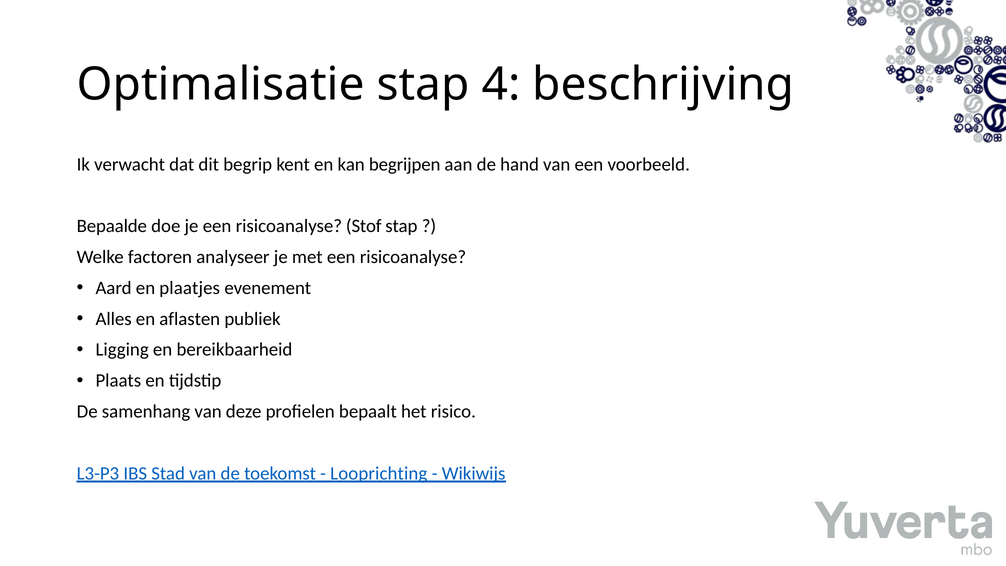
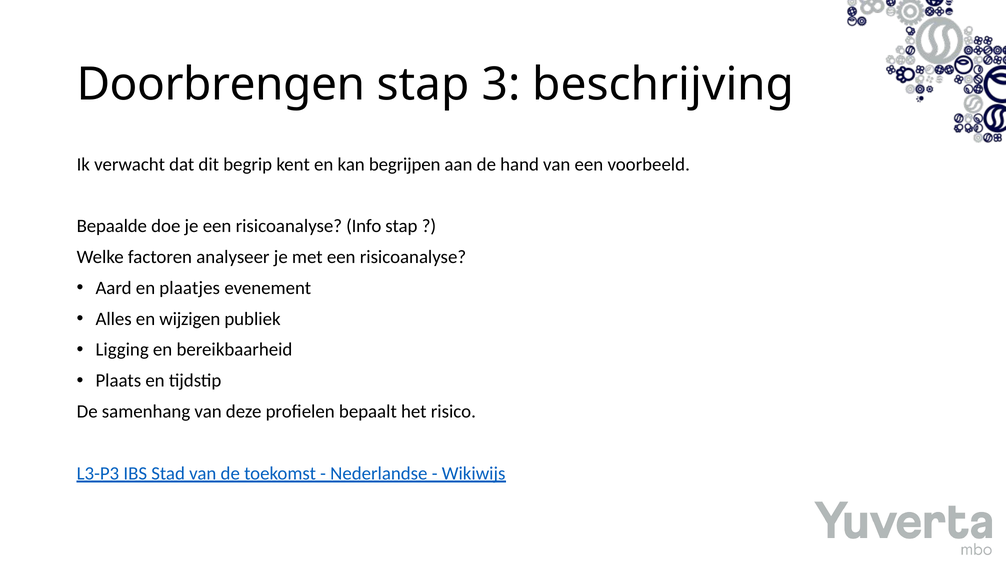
Optimalisatie: Optimalisatie -> Doorbrengen (221, 85)
4: 4 -> 3 (501, 85)
Stof: Stof -> Info (364, 226)
aflasten: aflasten -> wijzigen (190, 319)
Looprichting: Looprichting -> Nederlandse (379, 473)
